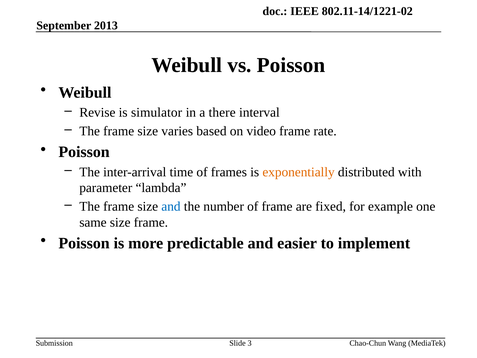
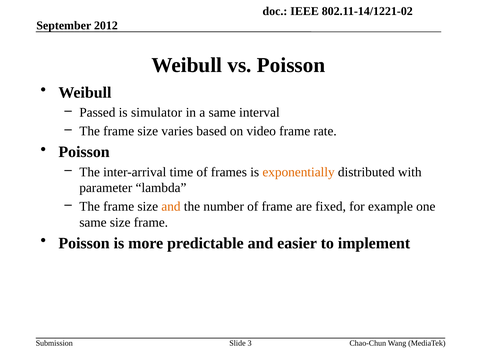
2013: 2013 -> 2012 (106, 25)
Revise: Revise -> Passed (97, 113)
a there: there -> same (222, 113)
and colour: blue -> orange (171, 206)
